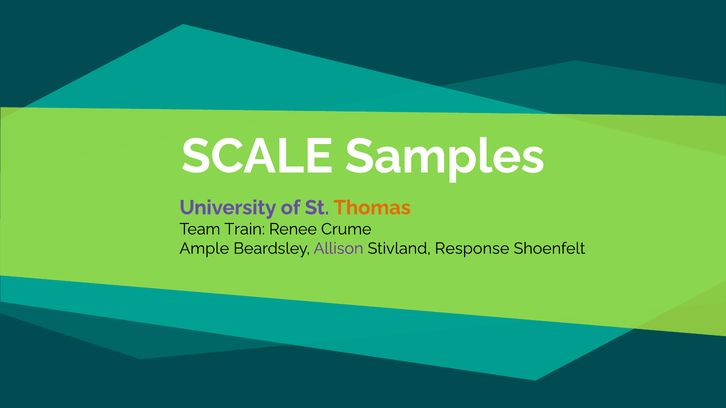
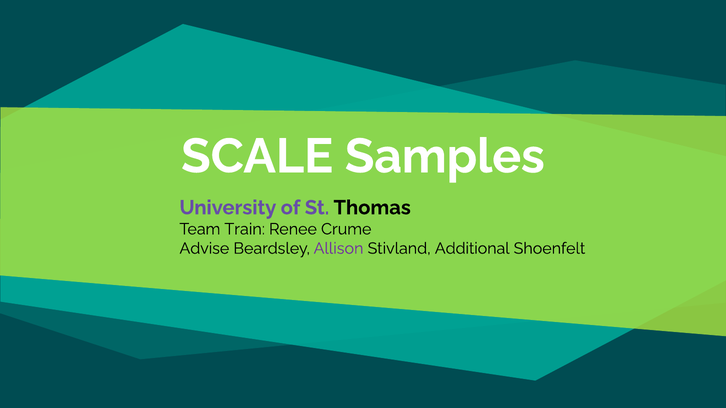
Thomas colour: orange -> black (372, 208)
Ample: Ample -> Advise (204, 249)
Response: Response -> Additional (472, 249)
